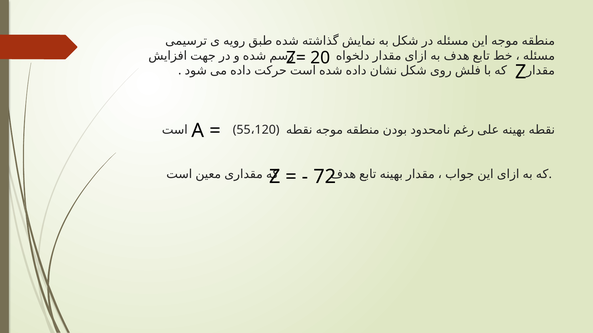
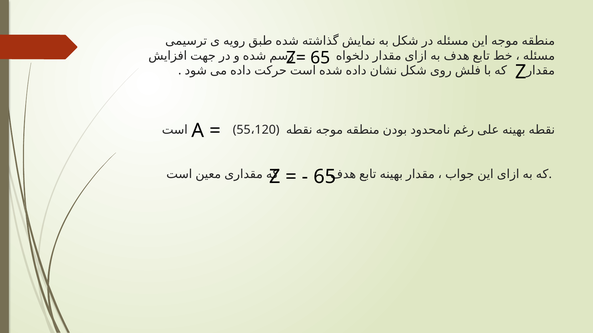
Z= 20: 20 -> 65 (320, 58)
72: 72 -> 65 (325, 177)
